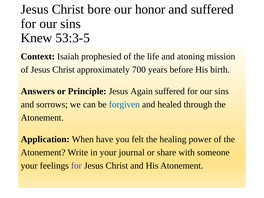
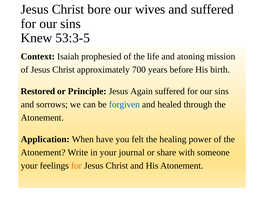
honor: honor -> wives (150, 9)
Answers: Answers -> Restored (38, 91)
for colour: purple -> orange (76, 166)
